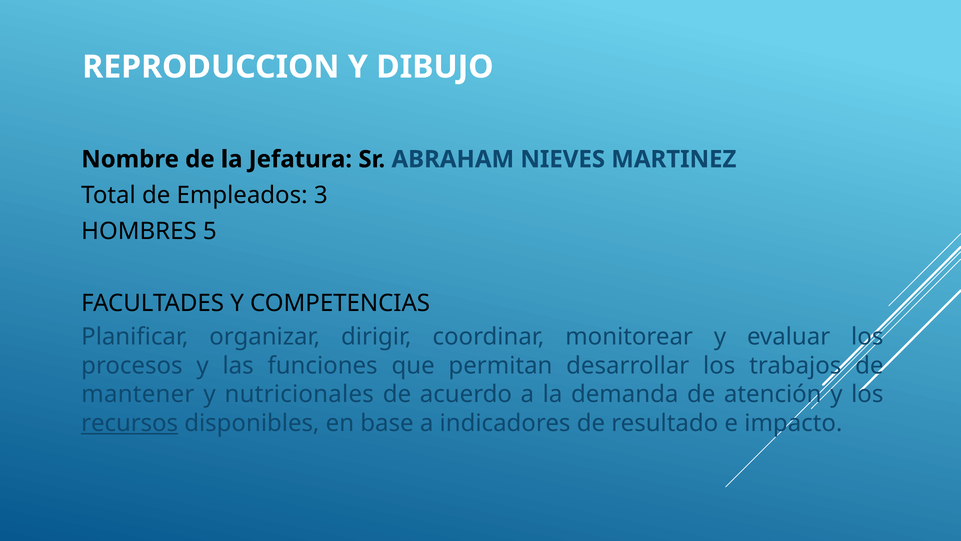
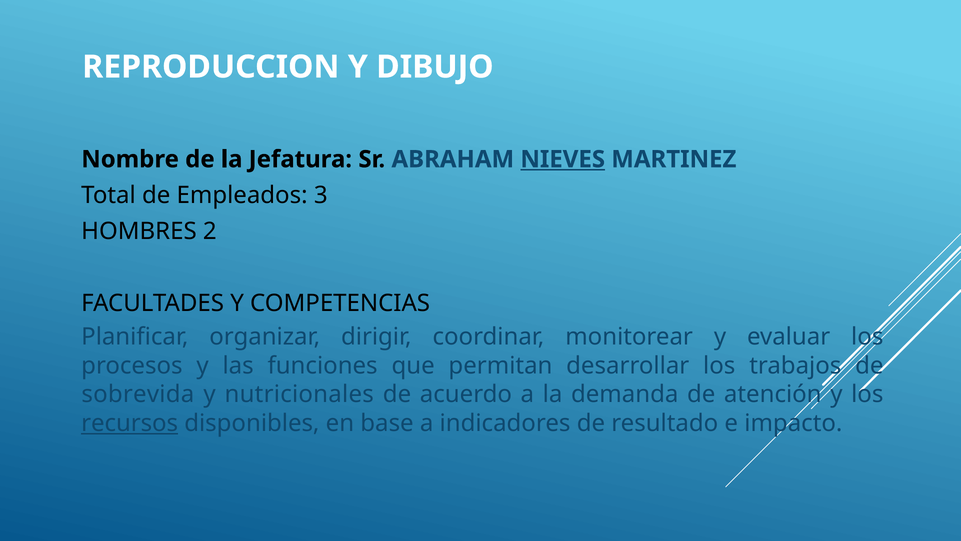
NIEVES underline: none -> present (563, 159)
5: 5 -> 2 (210, 231)
mantener: mantener -> sobrevida (138, 394)
